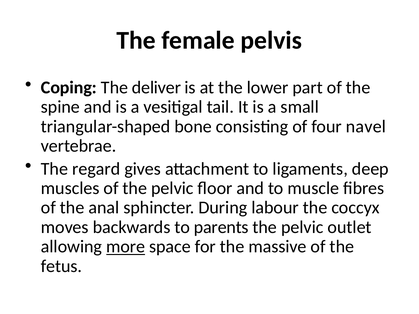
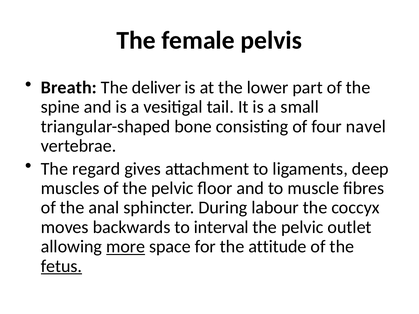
Coping: Coping -> Breath (69, 88)
parents: parents -> interval (221, 227)
massive: massive -> attitude (278, 247)
fetus underline: none -> present (61, 266)
